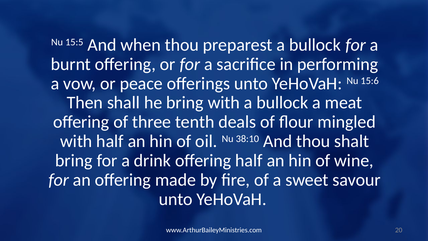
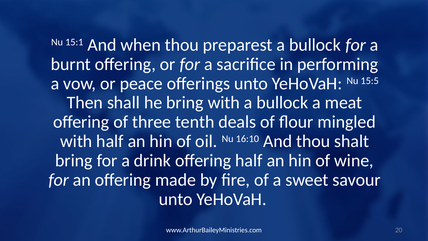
15:5: 15:5 -> 15:1 (74, 42)
15:6: 15:6 -> 15:5 (370, 81)
38:10: 38:10 -> 16:10 (247, 139)
